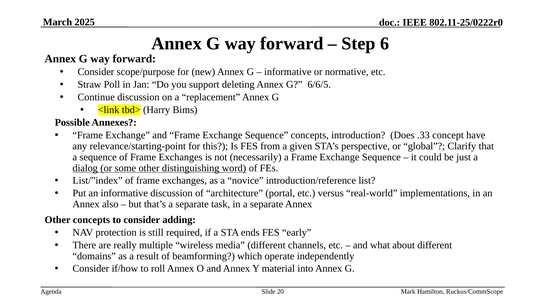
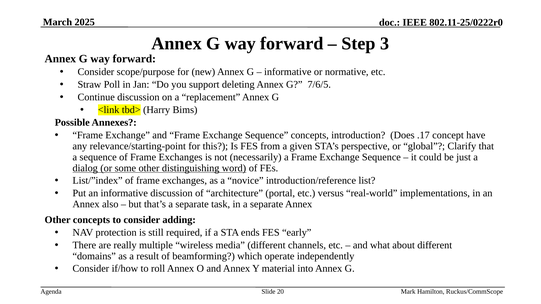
6: 6 -> 3 (385, 44)
6/6/5: 6/6/5 -> 7/6/5 (319, 85)
.33: .33 -> .17 (423, 135)
